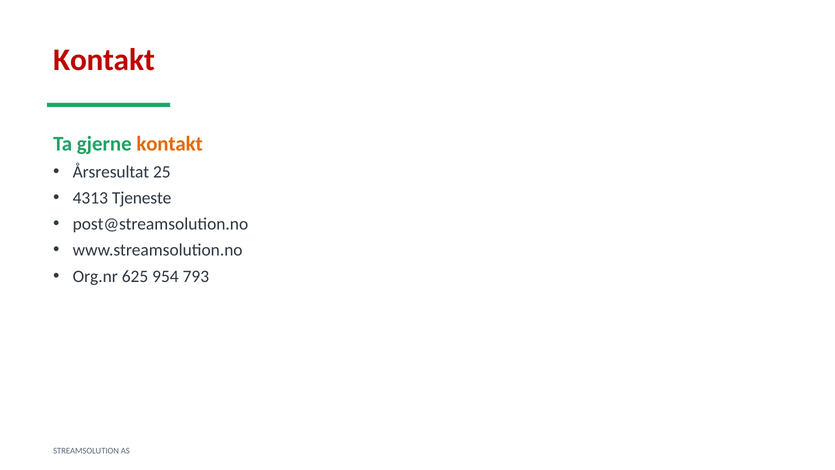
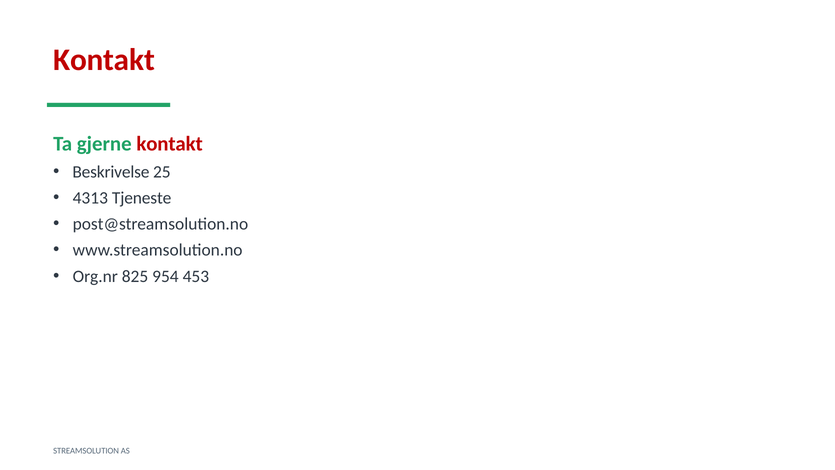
kontakt colour: orange -> red (170, 144)
Årsresultat: Årsresultat -> Beskrivelse (111, 172)
625: 625 -> 825 (135, 276)
793: 793 -> 453 (196, 276)
